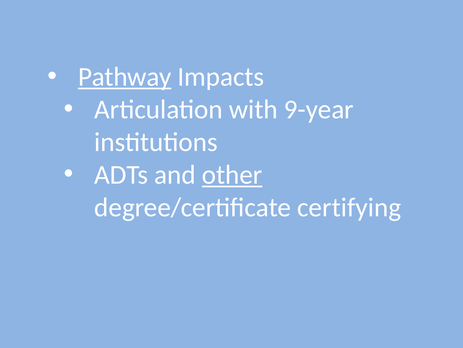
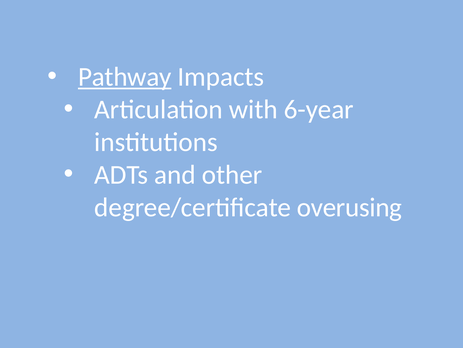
9-year: 9-year -> 6-year (319, 109)
other underline: present -> none (232, 174)
certifying: certifying -> overusing (349, 207)
